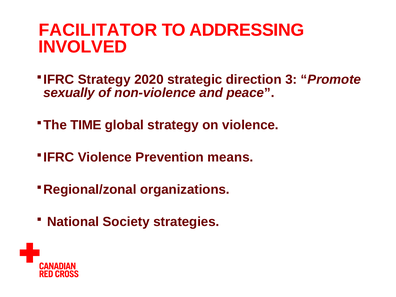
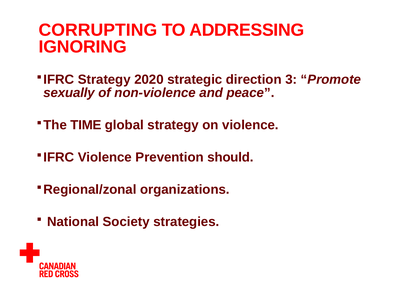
FACILITATOR: FACILITATOR -> CORRUPTING (98, 30)
INVOLVED: INVOLVED -> IGNORING (83, 47)
means: means -> should (230, 157)
